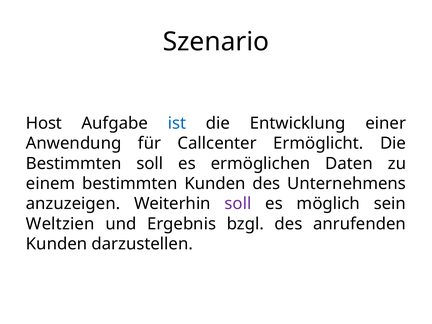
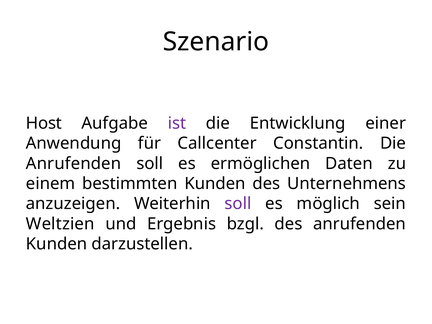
ist colour: blue -> purple (177, 123)
Ermöglicht: Ermöglicht -> Constantin (318, 143)
Bestimmten: Bestimmten -> Anrufenden (74, 164)
